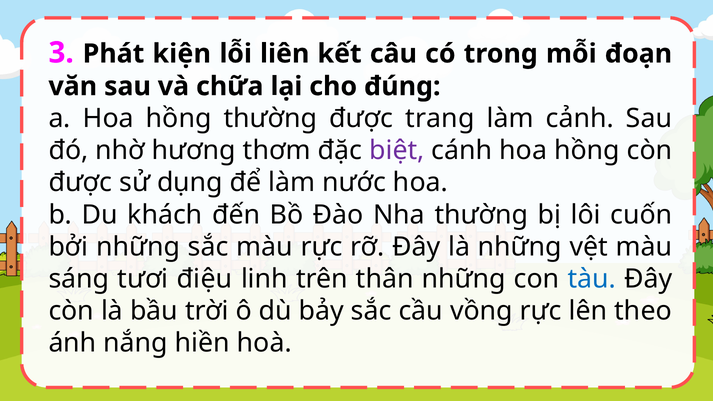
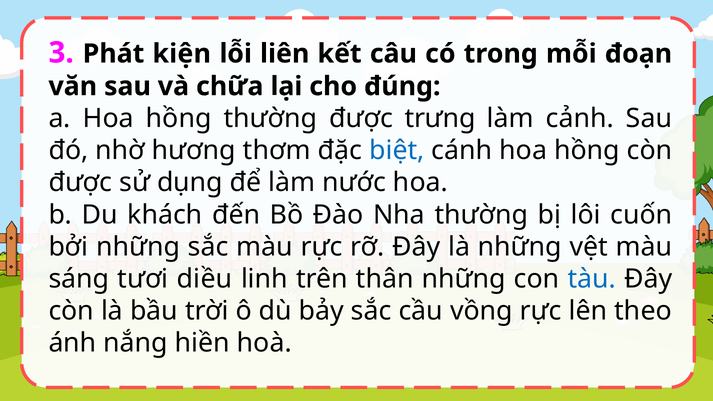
trang: trang -> trưng (440, 118)
biệt colour: purple -> blue (397, 151)
điệu: điệu -> diều (205, 279)
